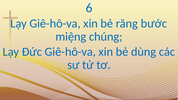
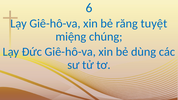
bước: bước -> tuyệt (154, 23)
